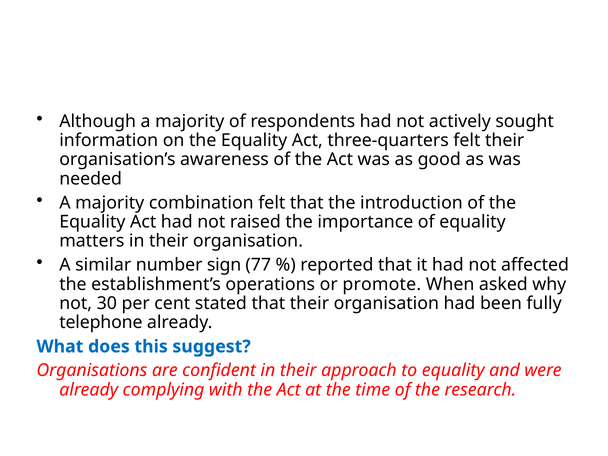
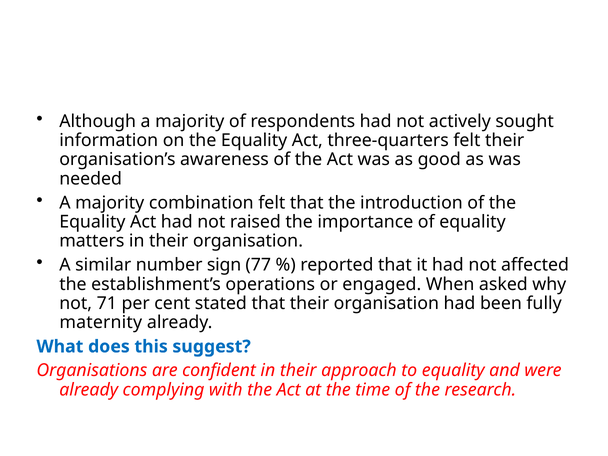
promote: promote -> engaged (382, 284)
30: 30 -> 71 (107, 303)
telephone: telephone -> maternity (101, 323)
